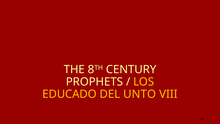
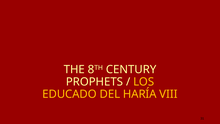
UNTO: UNTO -> HARÍA (140, 94)
